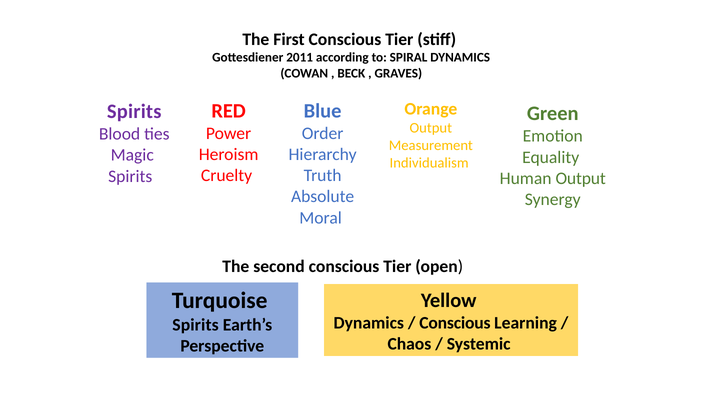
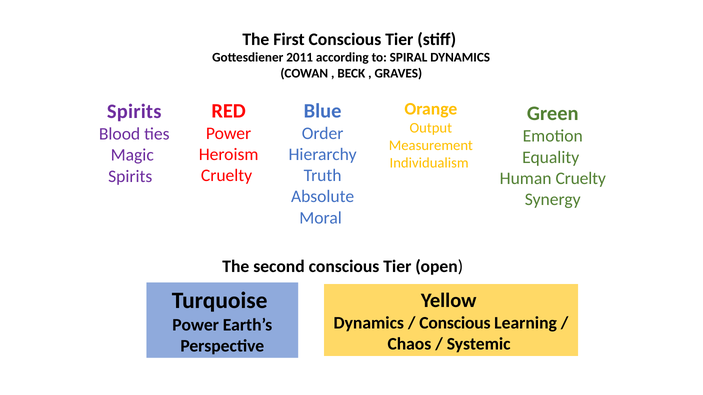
Human Output: Output -> Cruelty (581, 178)
Spirits: Spirits -> Power (196, 325)
